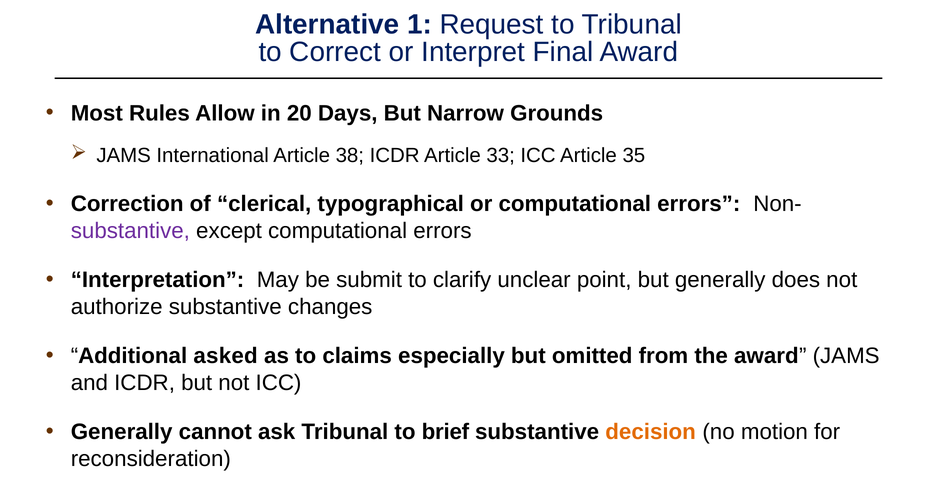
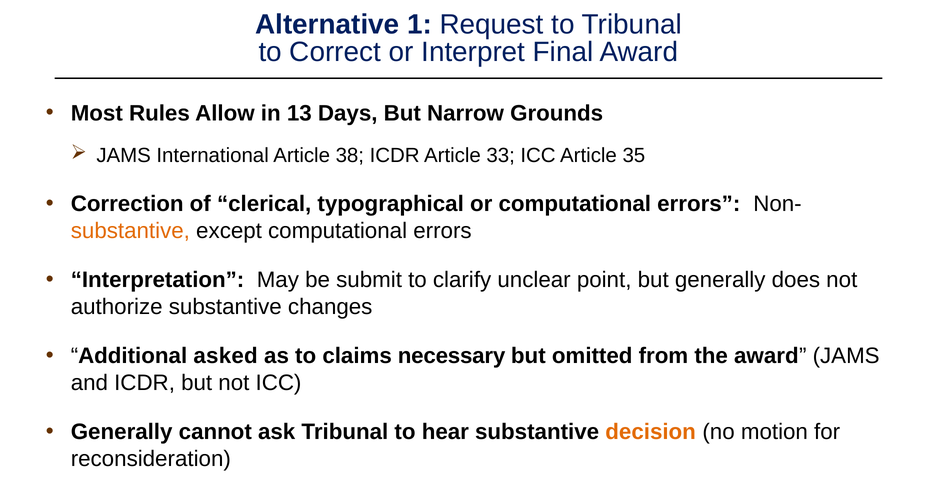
20: 20 -> 13 (299, 113)
substantive colour: purple -> orange (130, 230)
especially: especially -> necessary (452, 356)
brief: brief -> hear (445, 432)
